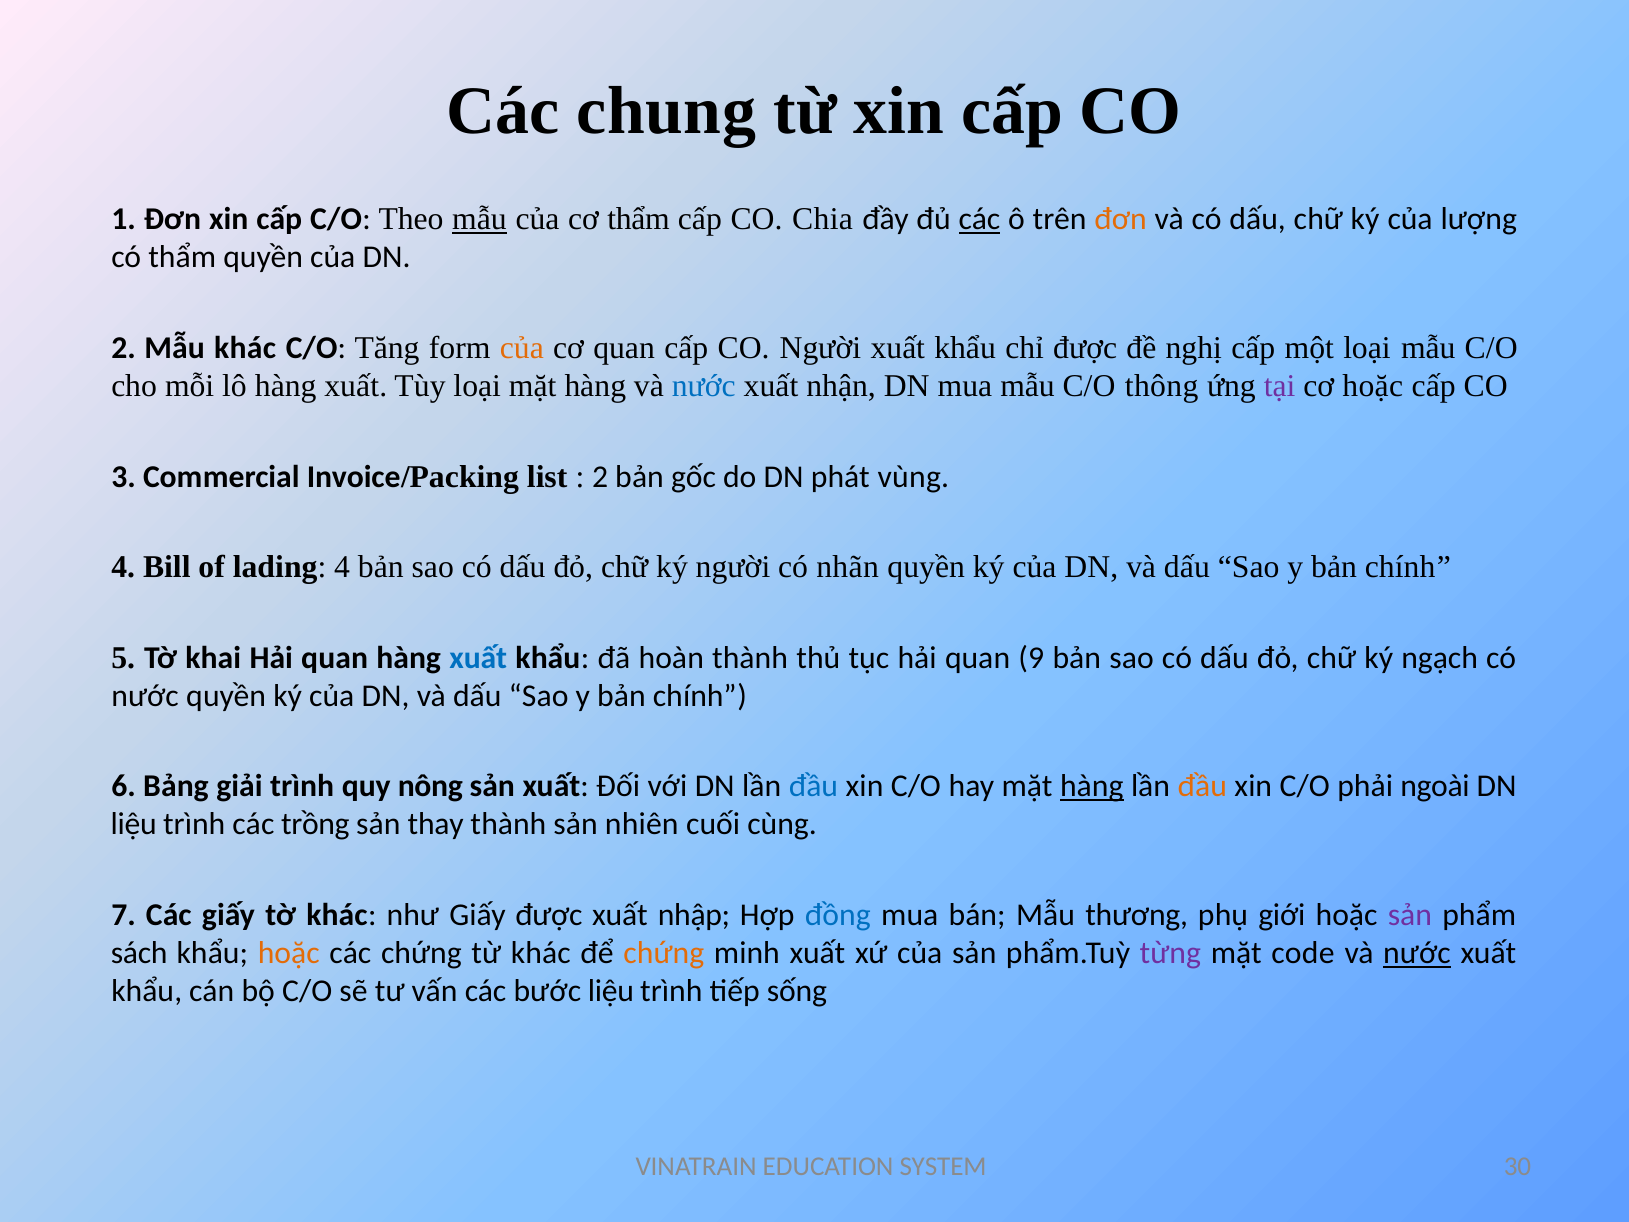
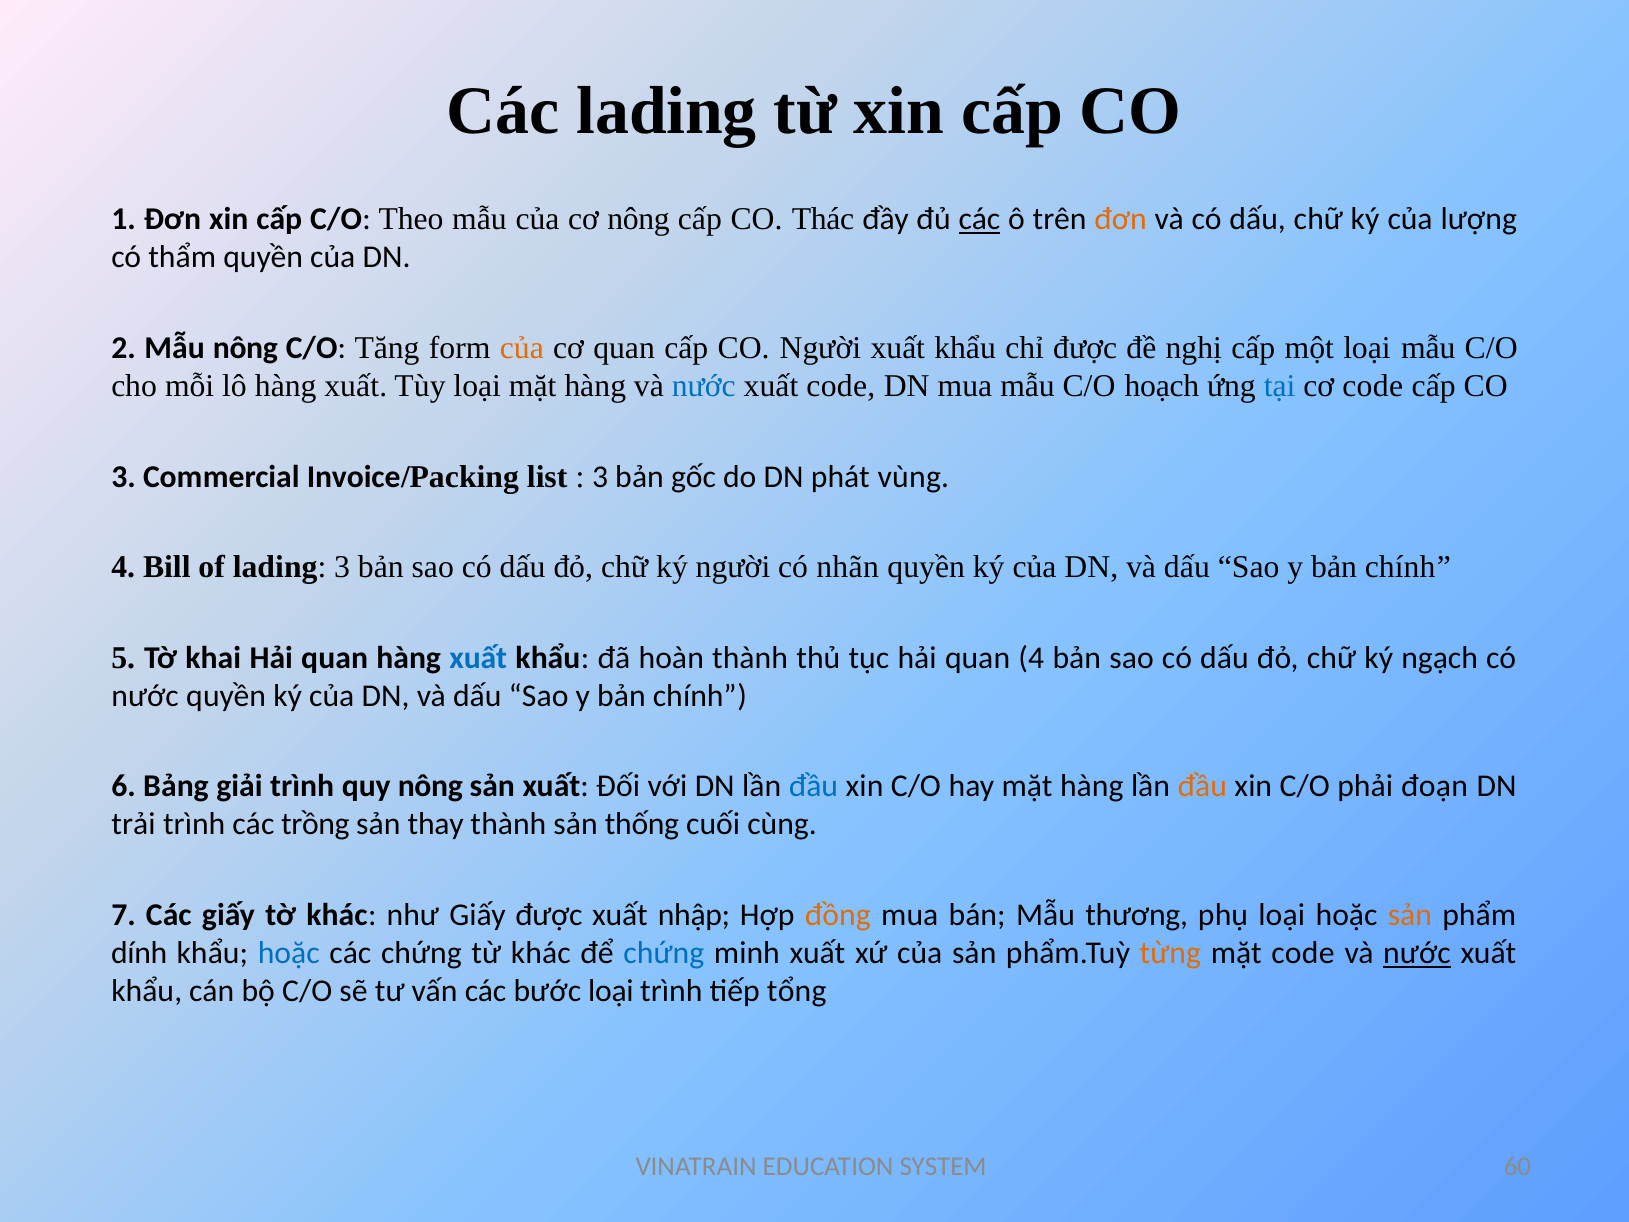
Các chung: chung -> lading (667, 111)
mẫu underline: present -> none (479, 219)
cơ thẩm: thẩm -> nông (639, 219)
Chia: Chia -> Thác (823, 219)
Mẫu khác: khác -> nông (245, 348)
xuất nhận: nhận -> code (841, 386)
thông: thông -> hoạch (1162, 386)
tại colour: purple -> blue (1280, 386)
cơ hoặc: hoặc -> code (1373, 386)
2: 2 -> 3 (600, 477)
lading 4: 4 -> 3 (342, 567)
quan 9: 9 -> 4 (1031, 658)
hàng underline: present -> none (1092, 786)
ngoài: ngoài -> đoạn (1435, 786)
liệu: liệu -> trải (133, 824)
nhiên: nhiên -> thống (642, 824)
đồng colour: blue -> orange (838, 915)
phụ giới: giới -> loại (1282, 915)
sản colour: purple -> orange (1410, 915)
sách: sách -> dính (139, 953)
hoặc colour: orange -> blue (289, 953)
chứng colour: orange -> blue (664, 953)
từng colour: purple -> orange (1170, 953)
bước liệu: liệu -> loại (611, 991)
sống: sống -> tổng (797, 991)
30: 30 -> 60 (1518, 1166)
